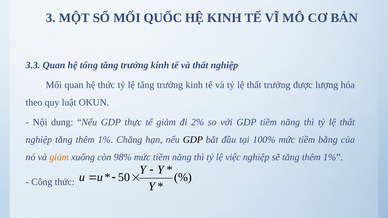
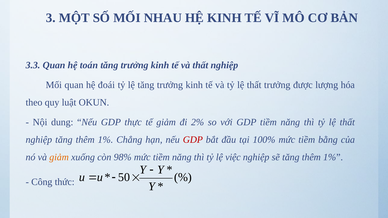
QUỐC: QUỐC -> NHAU (163, 18)
tổng: tổng -> toán (89, 65)
hệ thức: thức -> đoái (106, 85)
GDP colour: black -> red (193, 140)
